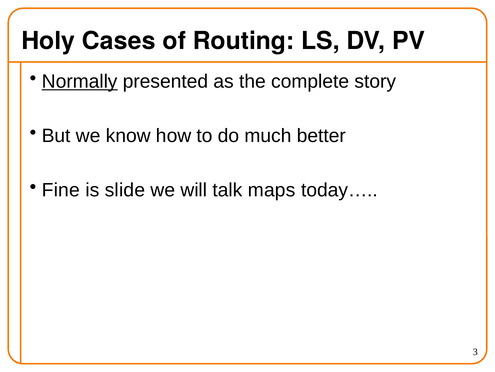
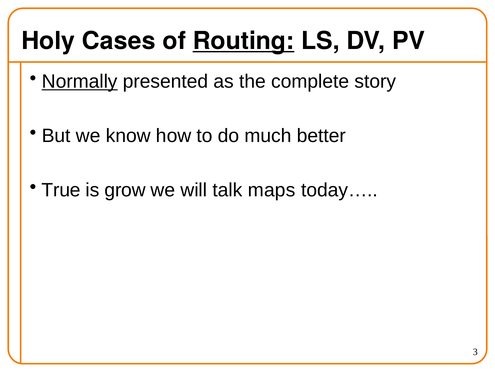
Routing underline: none -> present (244, 41)
Fine: Fine -> True (61, 190)
slide: slide -> grow (125, 190)
